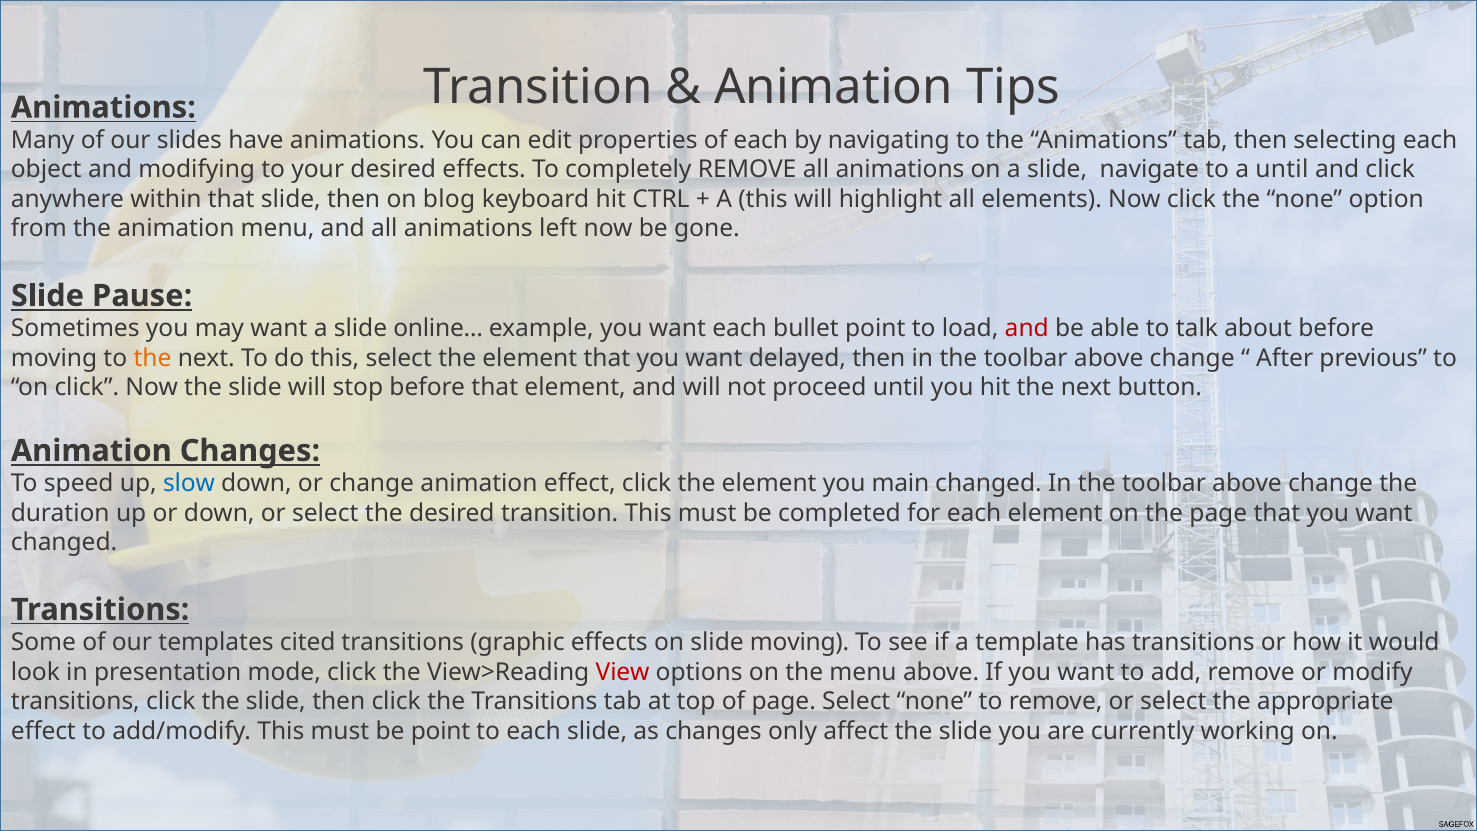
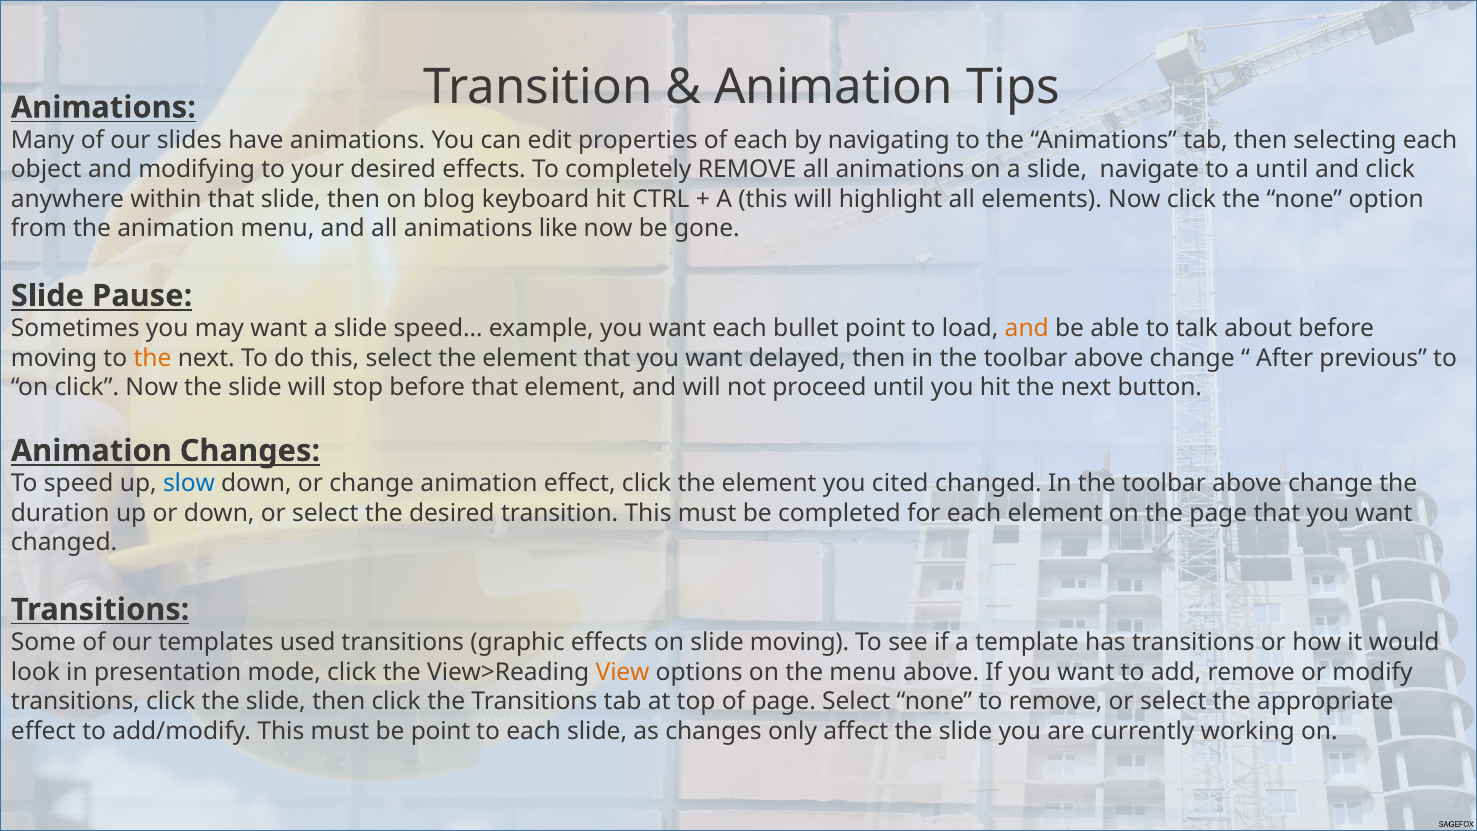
left: left -> like (558, 229)
online…: online… -> speed… (438, 328)
and colour: red -> orange (1027, 328)
main: main -> cited (900, 484)
cited: cited -> used (308, 642)
View colour: red -> orange (623, 672)
